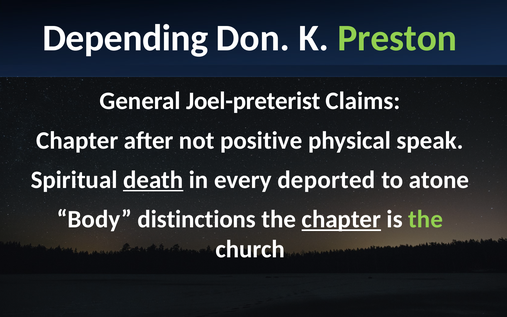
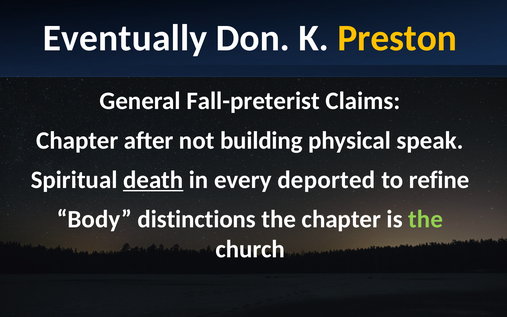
Depending: Depending -> Eventually (125, 38)
Preston colour: light green -> yellow (397, 38)
Joel-preterist: Joel-preterist -> Fall-preterist (253, 101)
positive: positive -> building (261, 140)
atone: atone -> refine (439, 180)
chapter underline: present -> none (341, 219)
